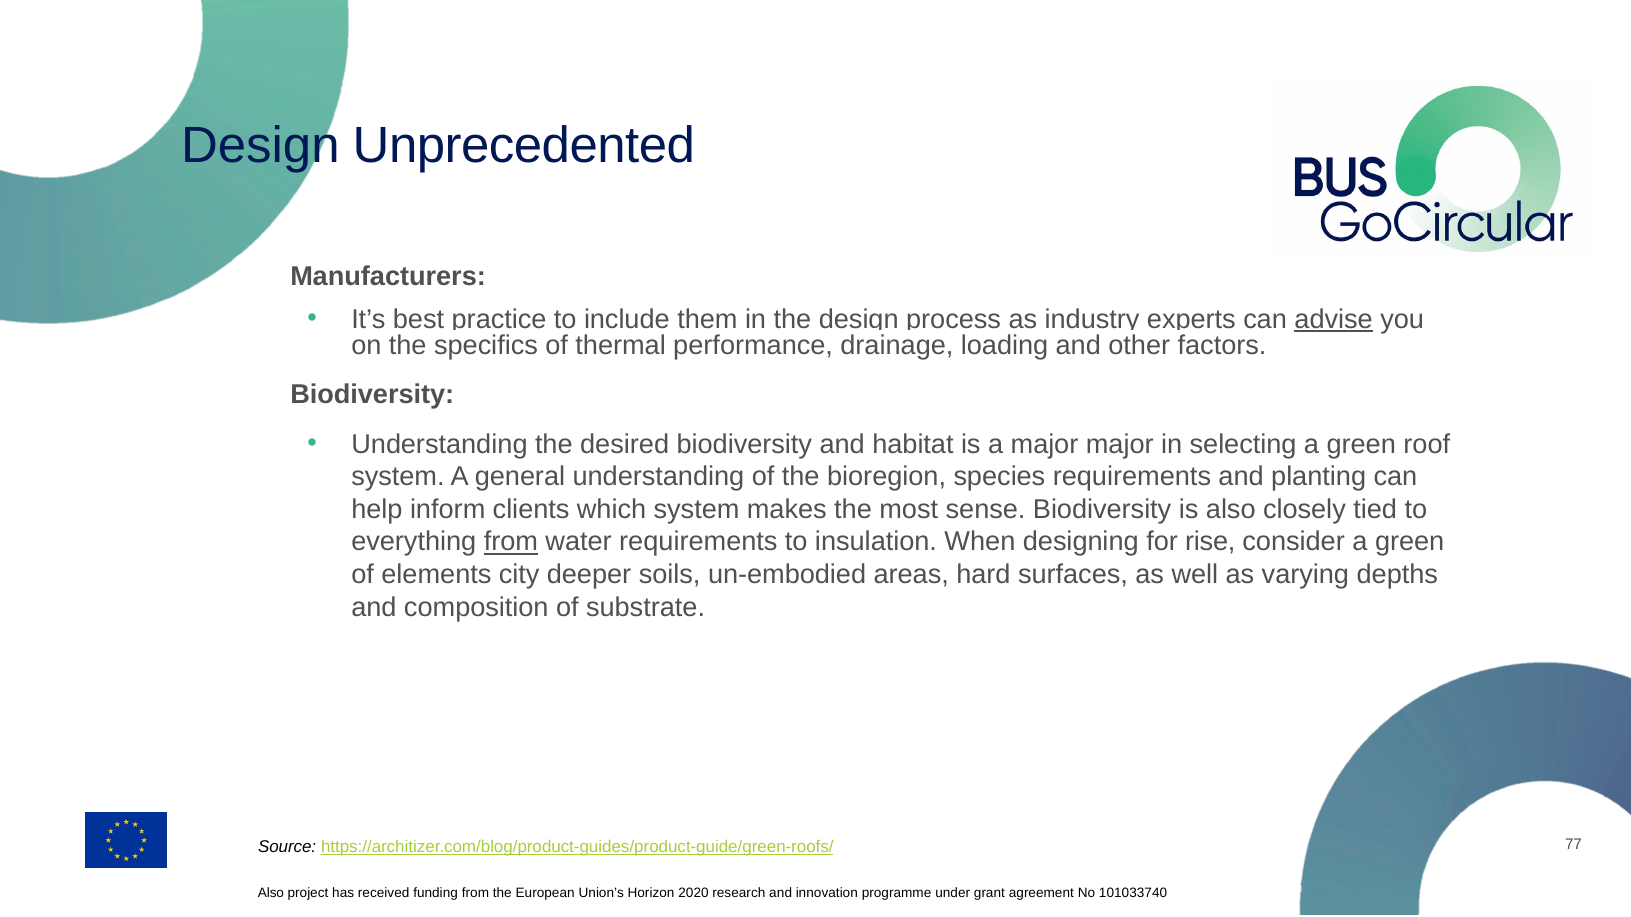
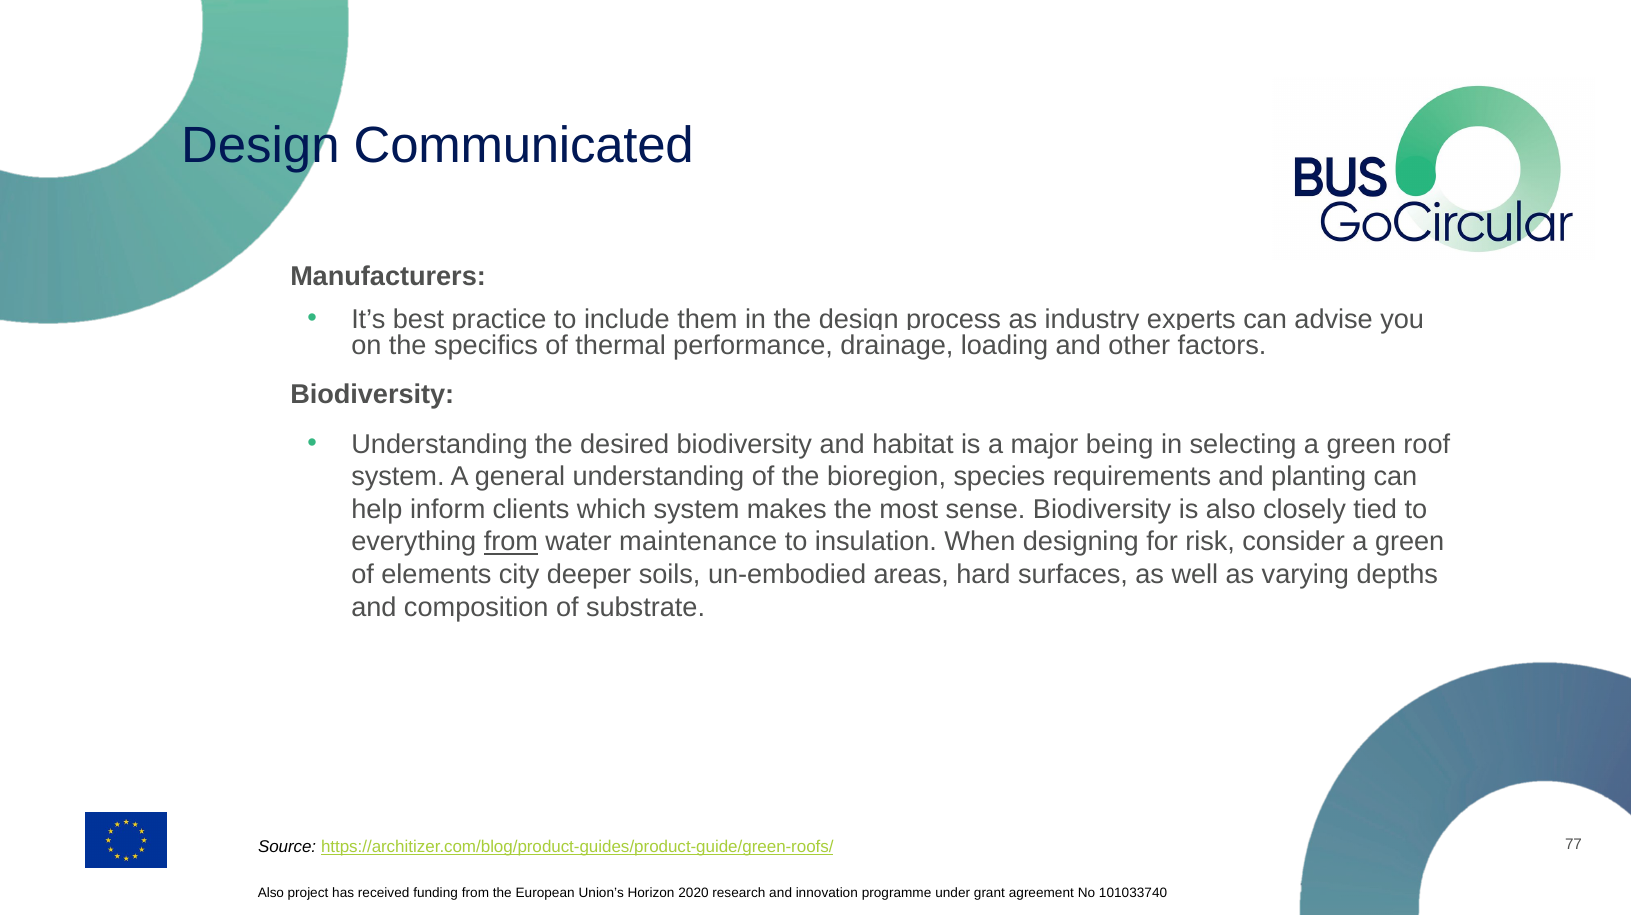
Unprecedented: Unprecedented -> Communicated (524, 146)
advise underline: present -> none (1334, 319)
major major: major -> being (1120, 444)
water requirements: requirements -> maintenance (698, 542)
rise: rise -> risk (1210, 542)
